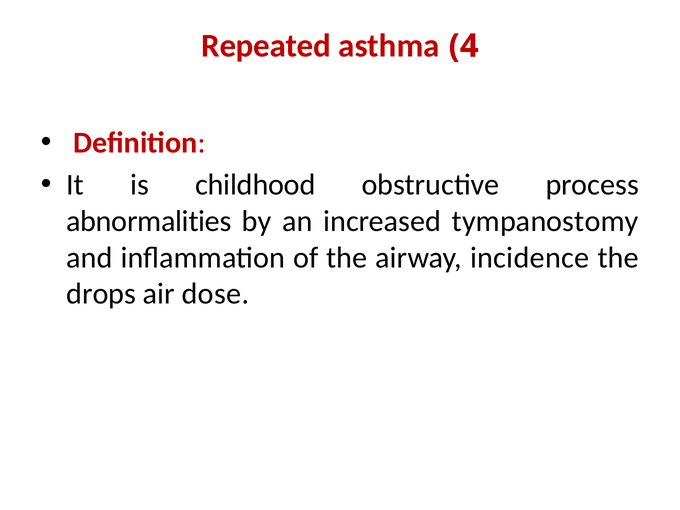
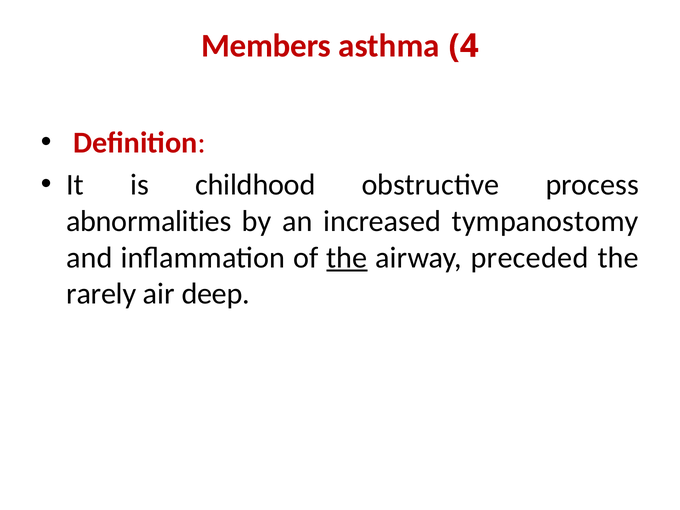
Repeated: Repeated -> Members (266, 46)
the underline: none -> present (347, 258)
incidence: incidence -> preceded (530, 258)
drops: drops -> rarely (101, 294)
dose: dose -> deep (216, 294)
